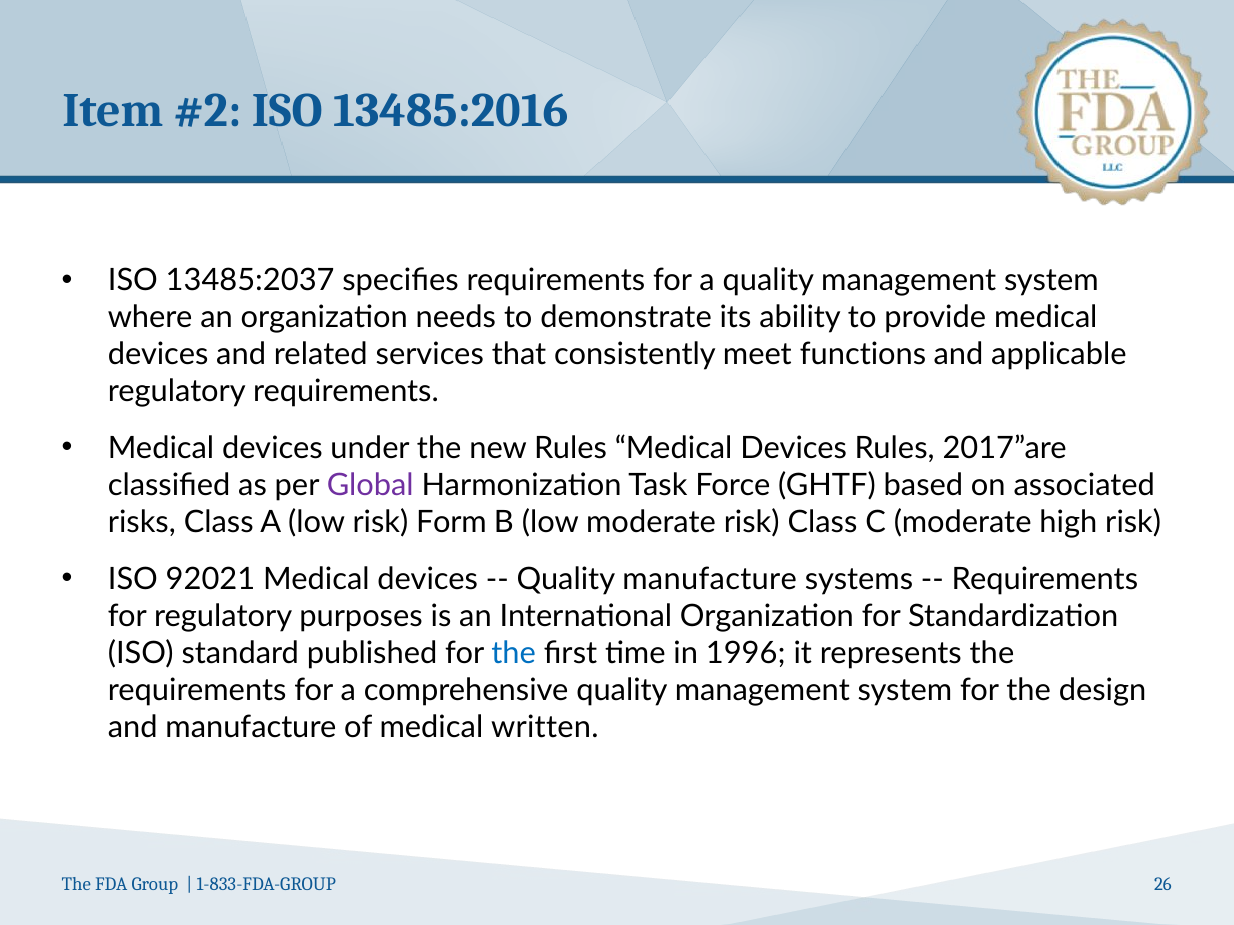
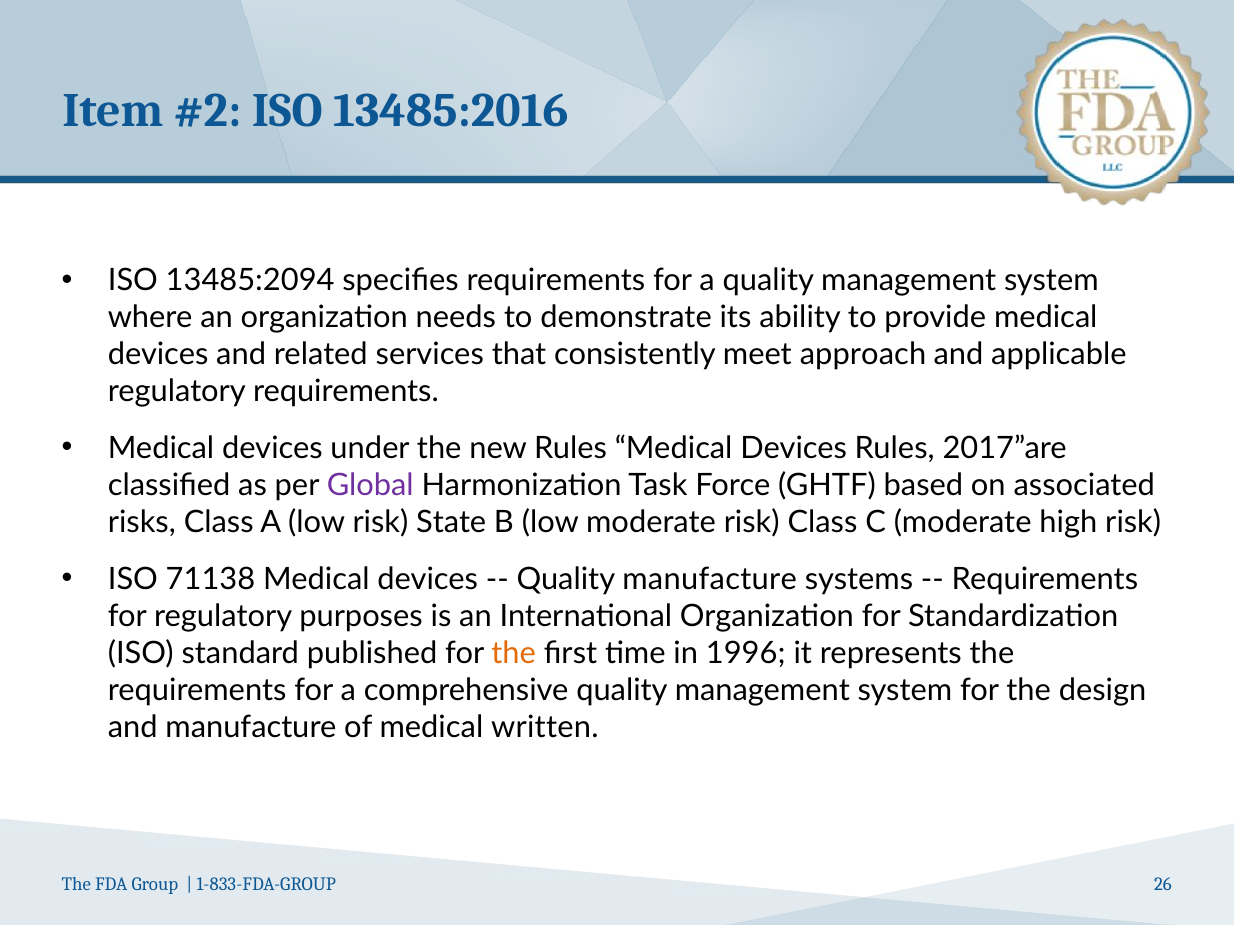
13485:2037: 13485:2037 -> 13485:2094 (250, 281)
functions: functions -> approach (863, 355)
Form: Form -> State (451, 523)
92021: 92021 -> 71138 (210, 580)
the colour: blue -> orange (514, 654)
